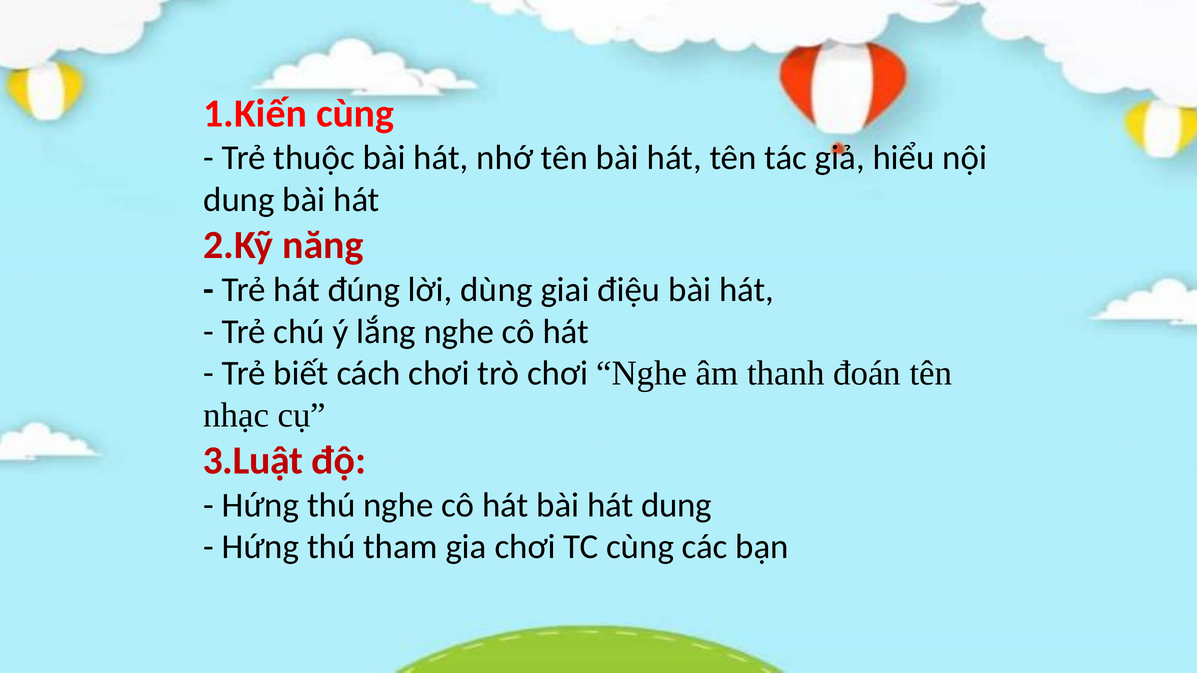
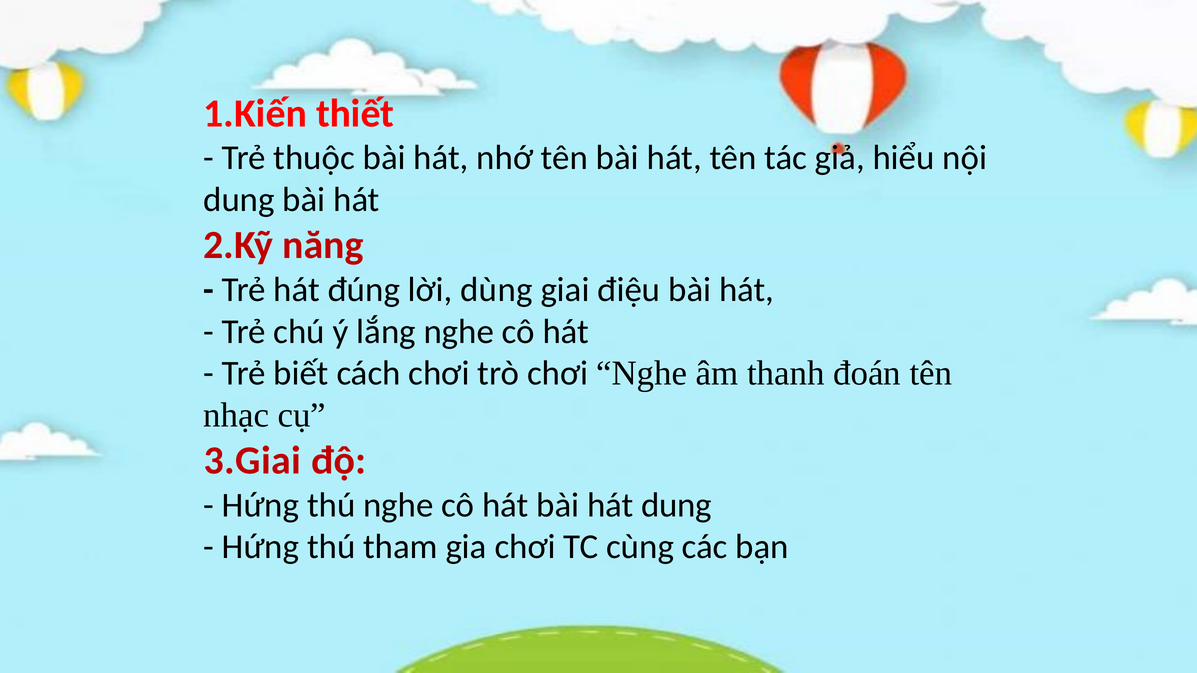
1.Kiến cùng: cùng -> thiết (355, 113)
3.Luật: 3.Luật -> 3.Giai (252, 461)
